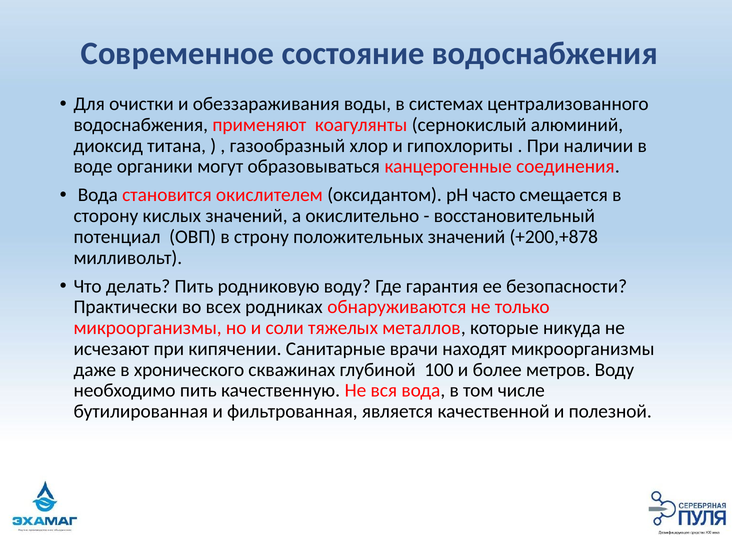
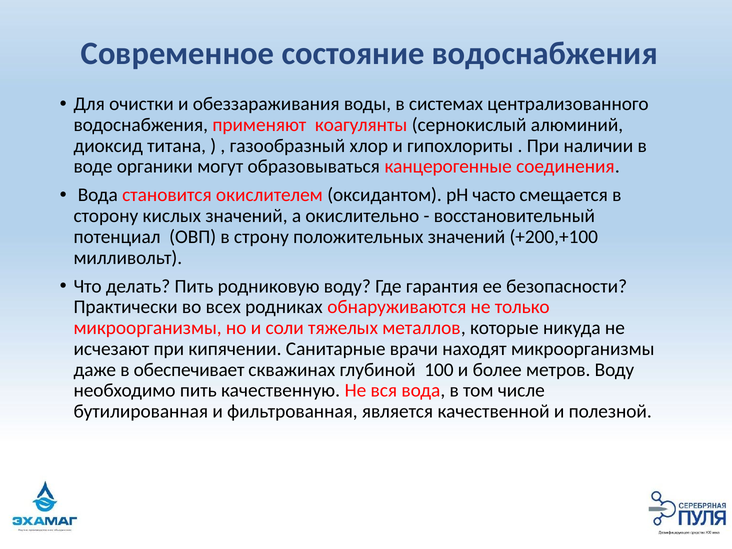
+200,+878: +200,+878 -> +200,+100 (554, 237)
хронического: хронического -> обеспечивает (189, 370)
